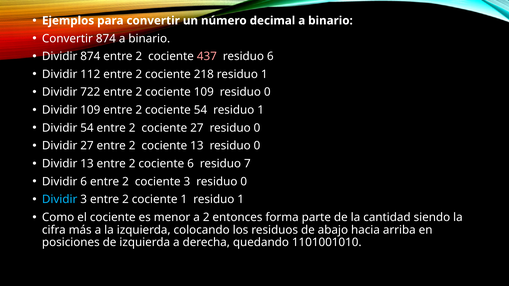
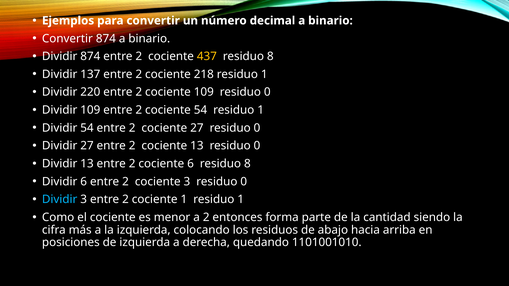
437 colour: pink -> yellow (207, 56)
6: 6 -> 8 (270, 56)
112: 112 -> 137 (90, 74)
722: 722 -> 220 (90, 92)
6 residuo 7: 7 -> 8 (247, 164)
